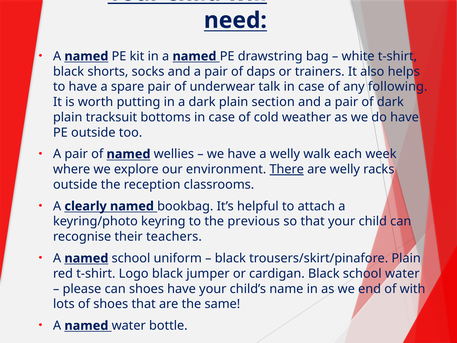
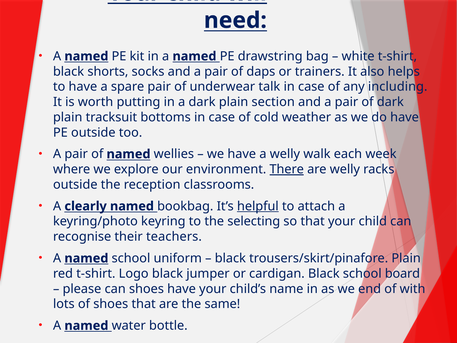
following: following -> including (398, 87)
helpful underline: none -> present (258, 206)
previous: previous -> selecting (254, 221)
school water: water -> board (402, 273)
